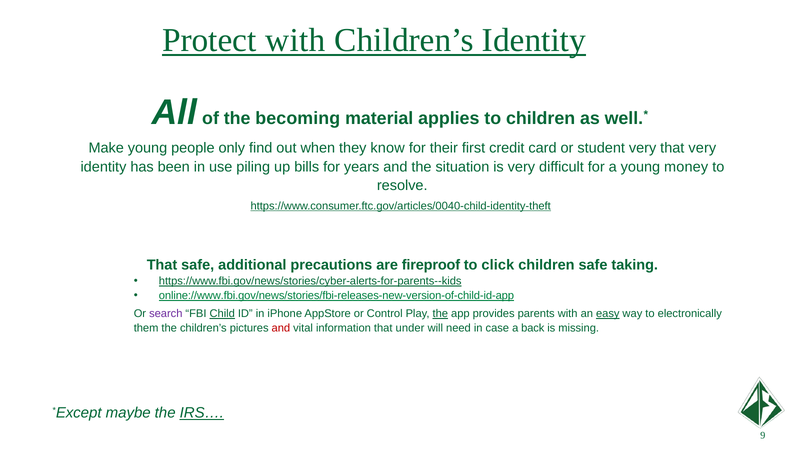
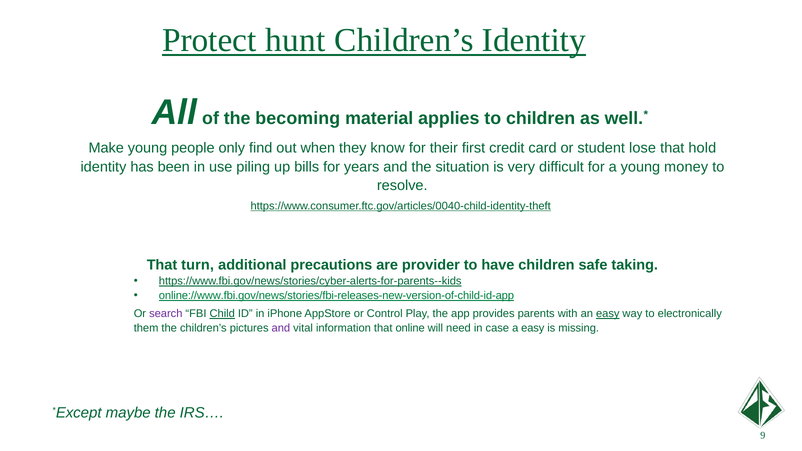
Protect with: with -> hunt (295, 40)
student very: very -> lose (643, 148)
that very: very -> hold (702, 148)
That safe: safe -> turn (198, 265)
fireproof: fireproof -> provider (431, 265)
click: click -> have (498, 265)
the underline: present -> none (440, 314)
and colour: red -> purple (281, 328)
under: under -> online (410, 328)
a back: back -> easy (533, 328)
IRS… underline: present -> none (202, 413)
